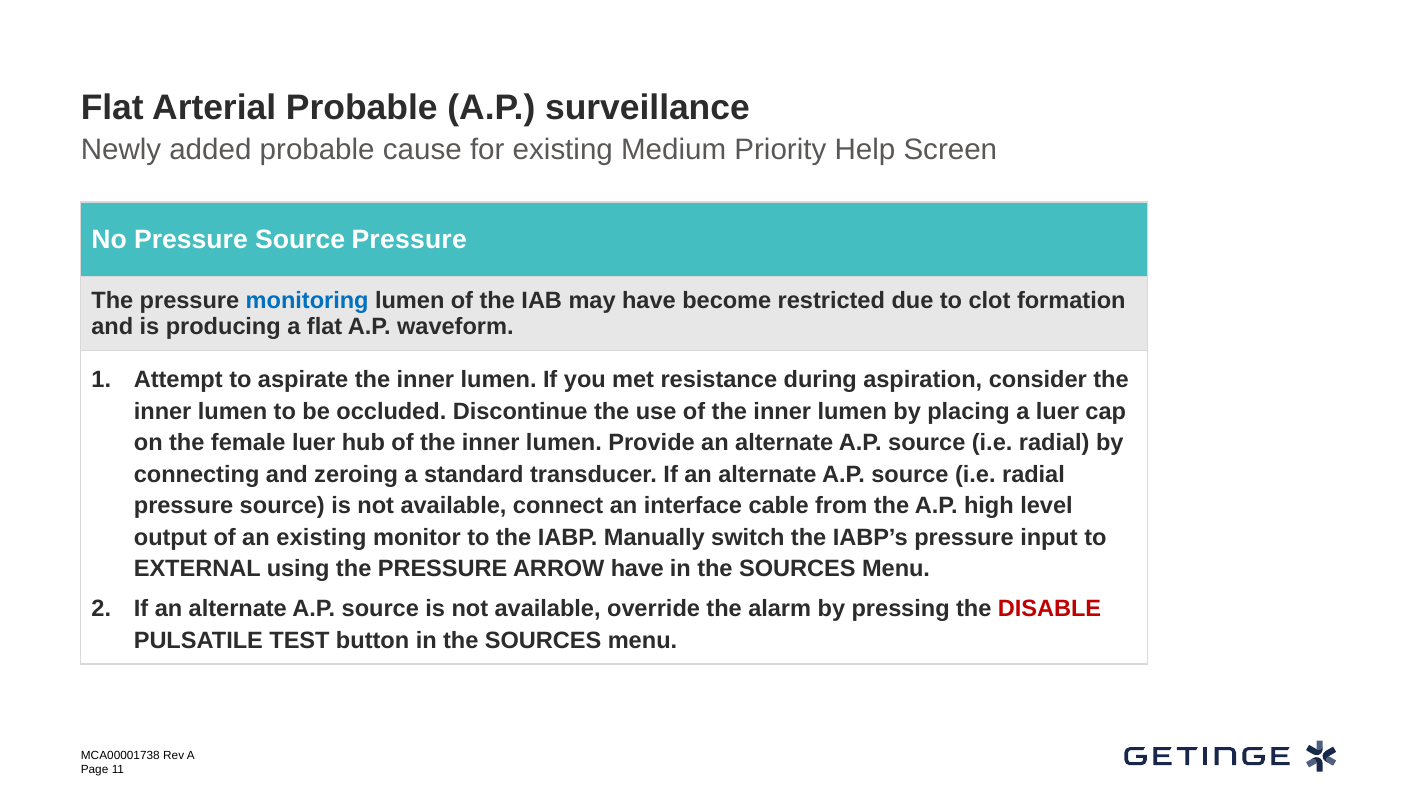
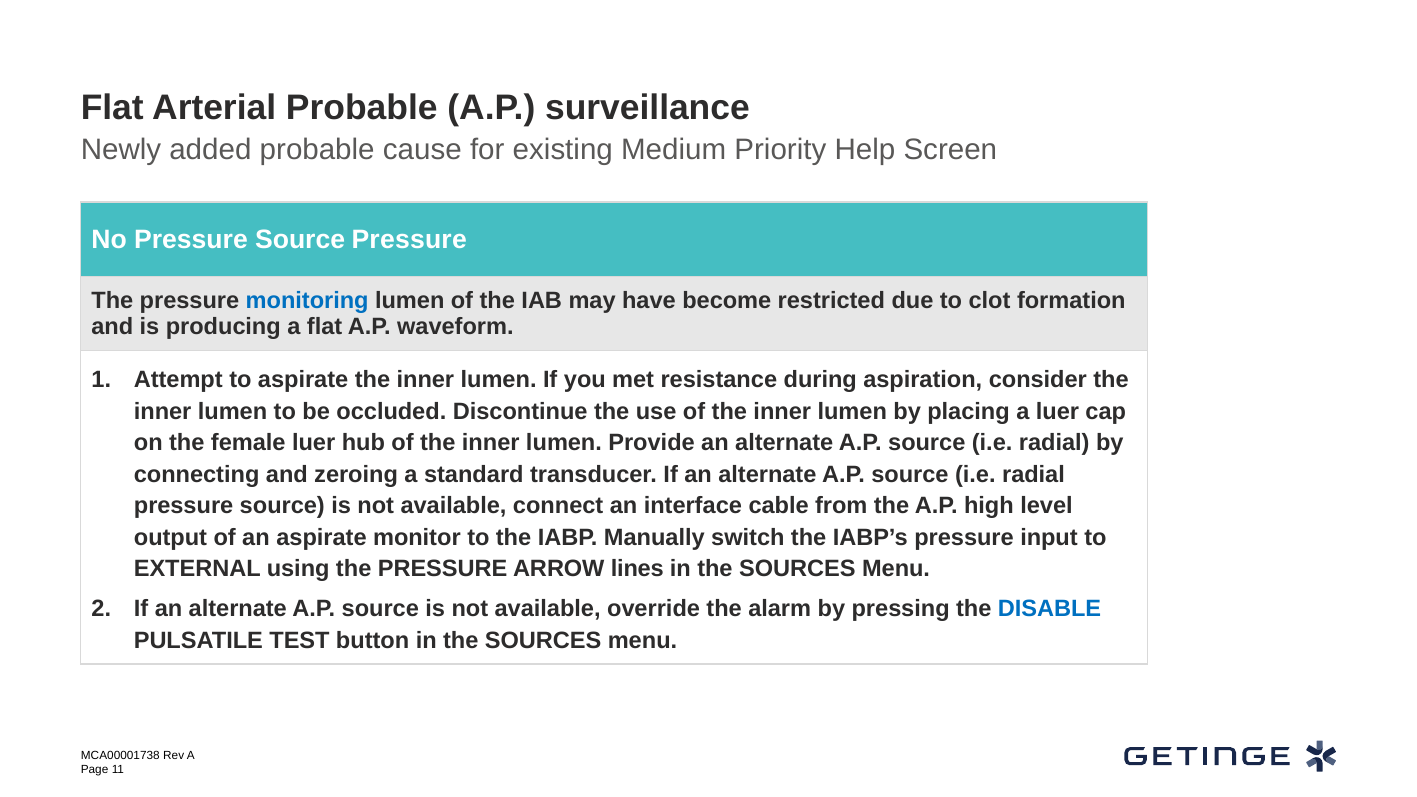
an existing: existing -> aspirate (322, 537)
ARROW have: have -> lines (637, 569)
DISABLE colour: red -> blue (1050, 609)
